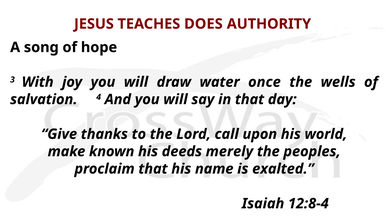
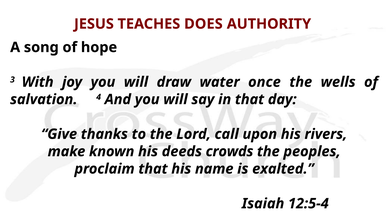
world: world -> rivers (326, 134)
merely: merely -> crowds (230, 152)
12:8-4: 12:8-4 -> 12:5-4 (308, 204)
